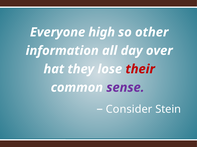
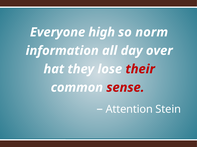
other: other -> norm (152, 32)
sense colour: purple -> red (125, 88)
Consider: Consider -> Attention (129, 110)
